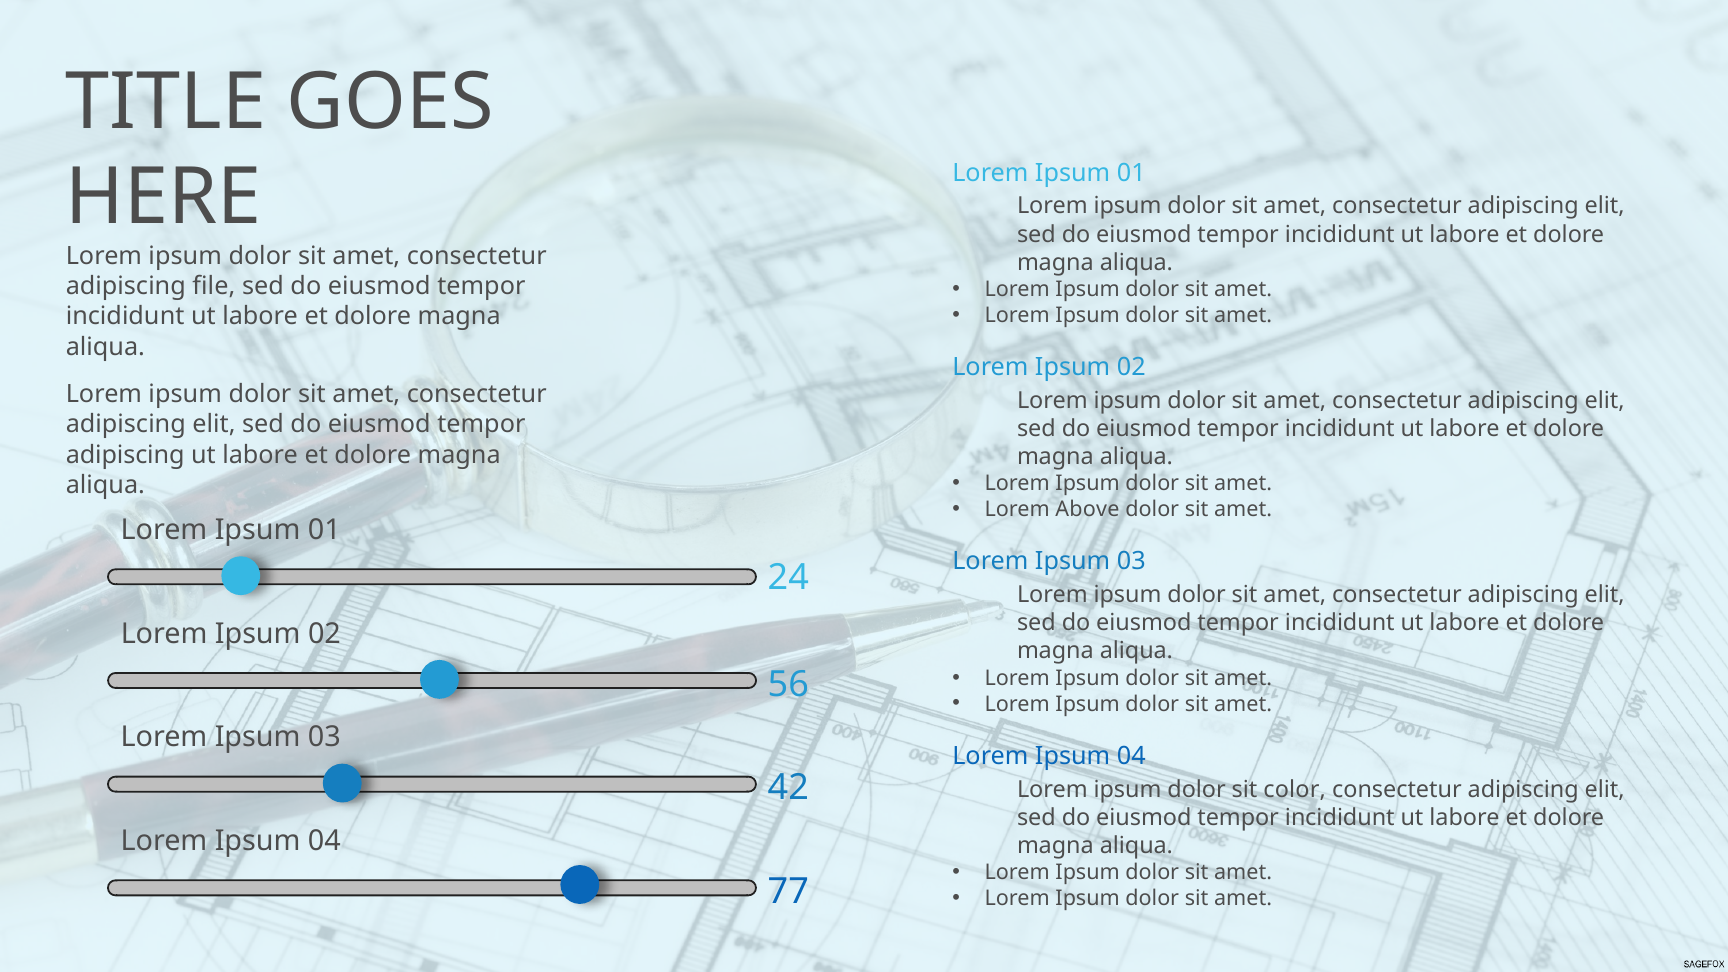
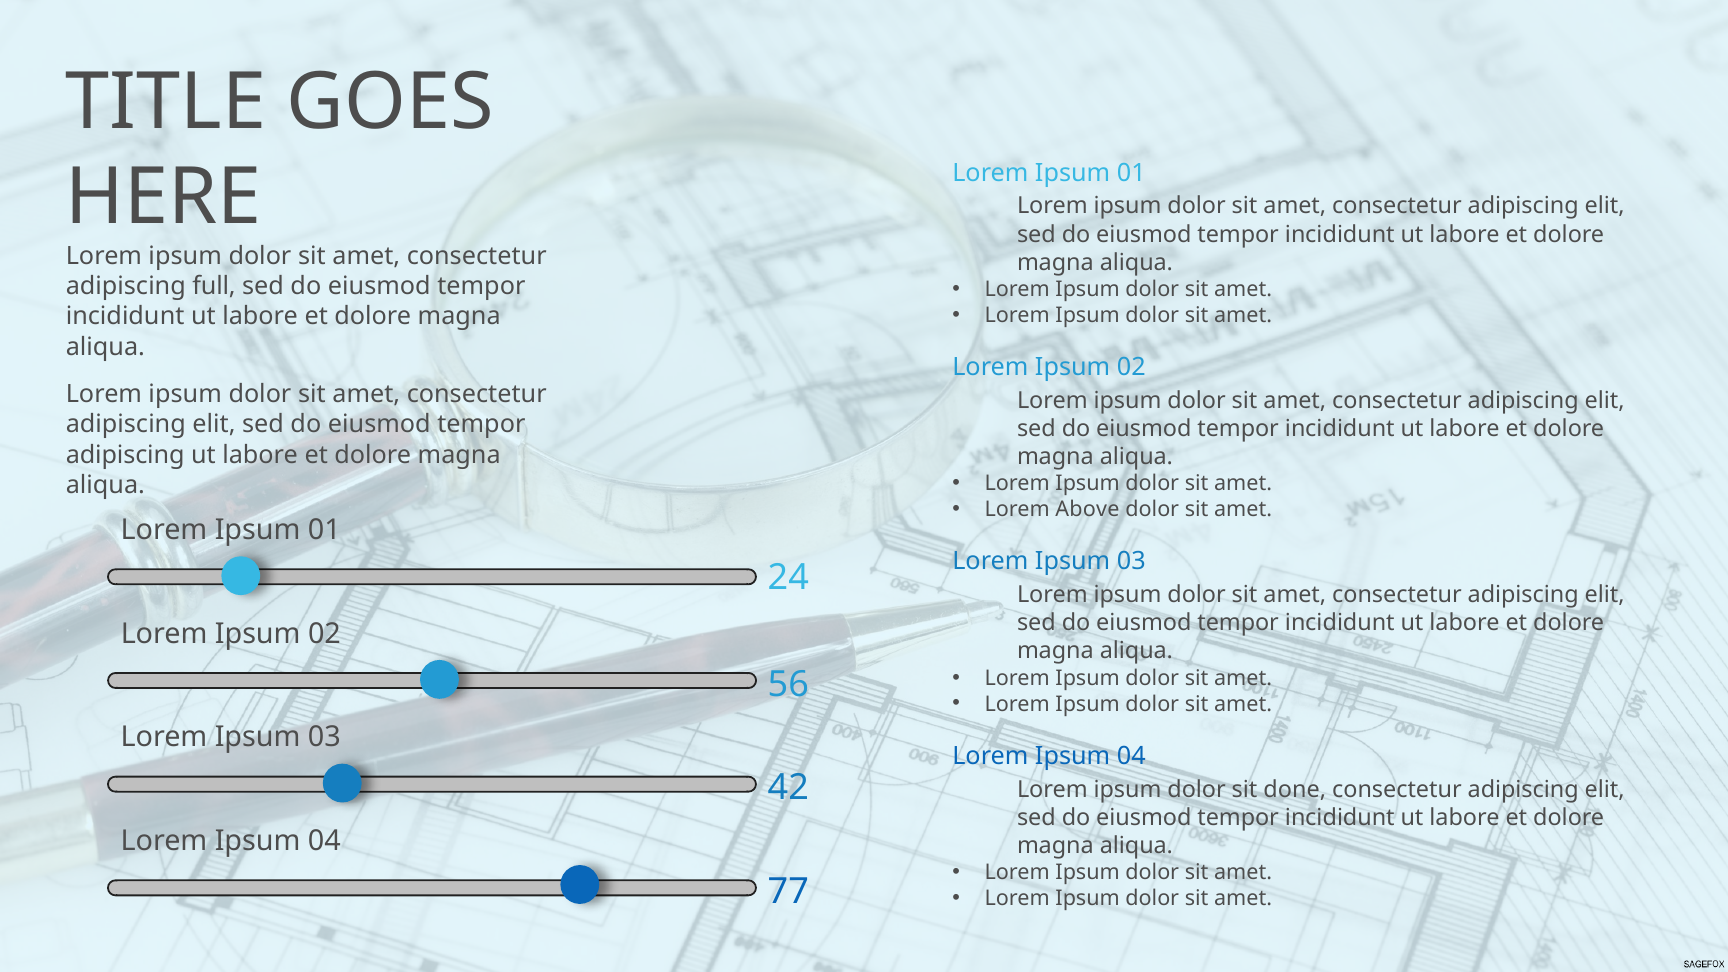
file: file -> full (214, 286)
color: color -> done (1295, 789)
